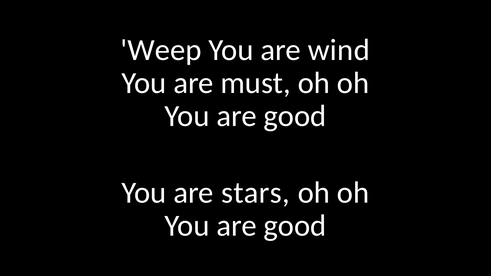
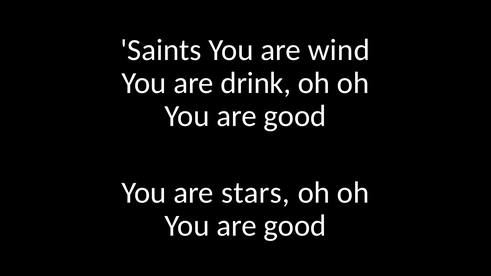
Weep: Weep -> Saints (161, 50)
must: must -> drink (256, 83)
